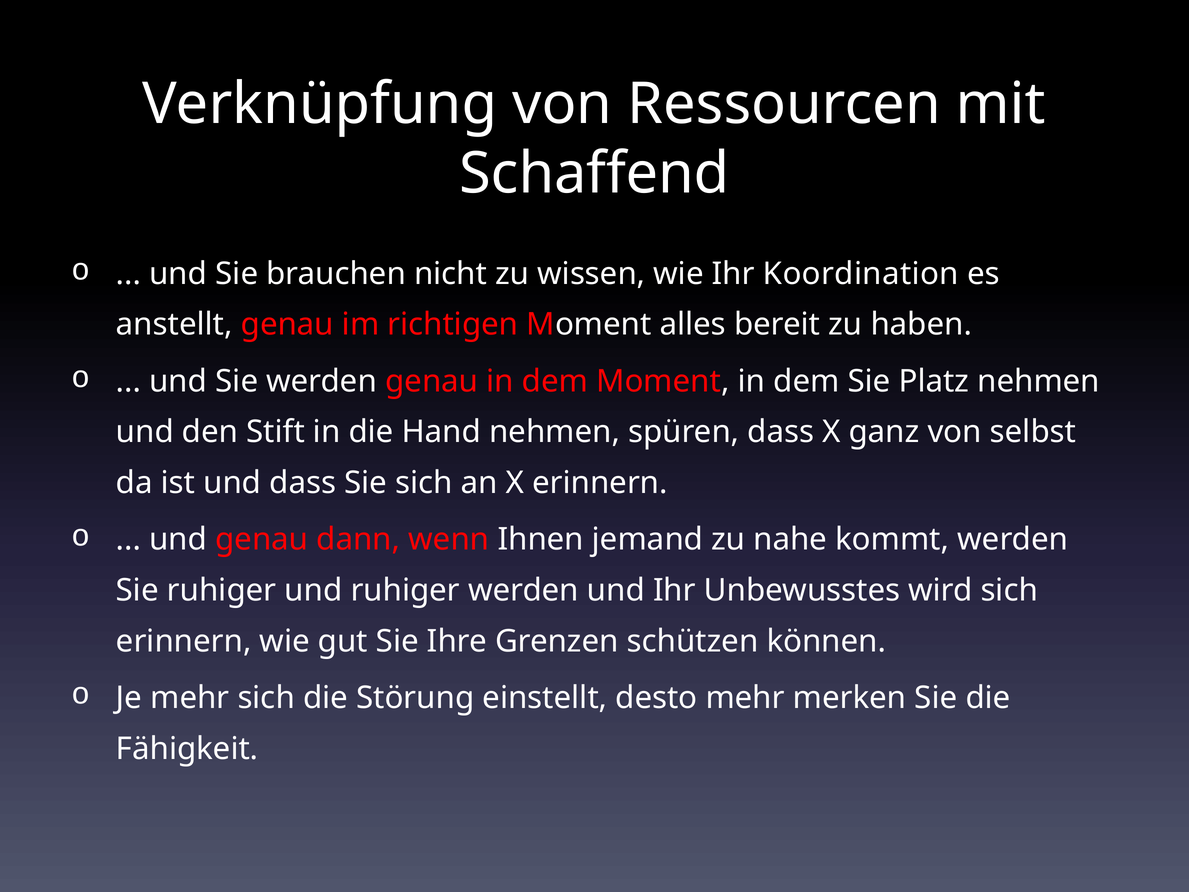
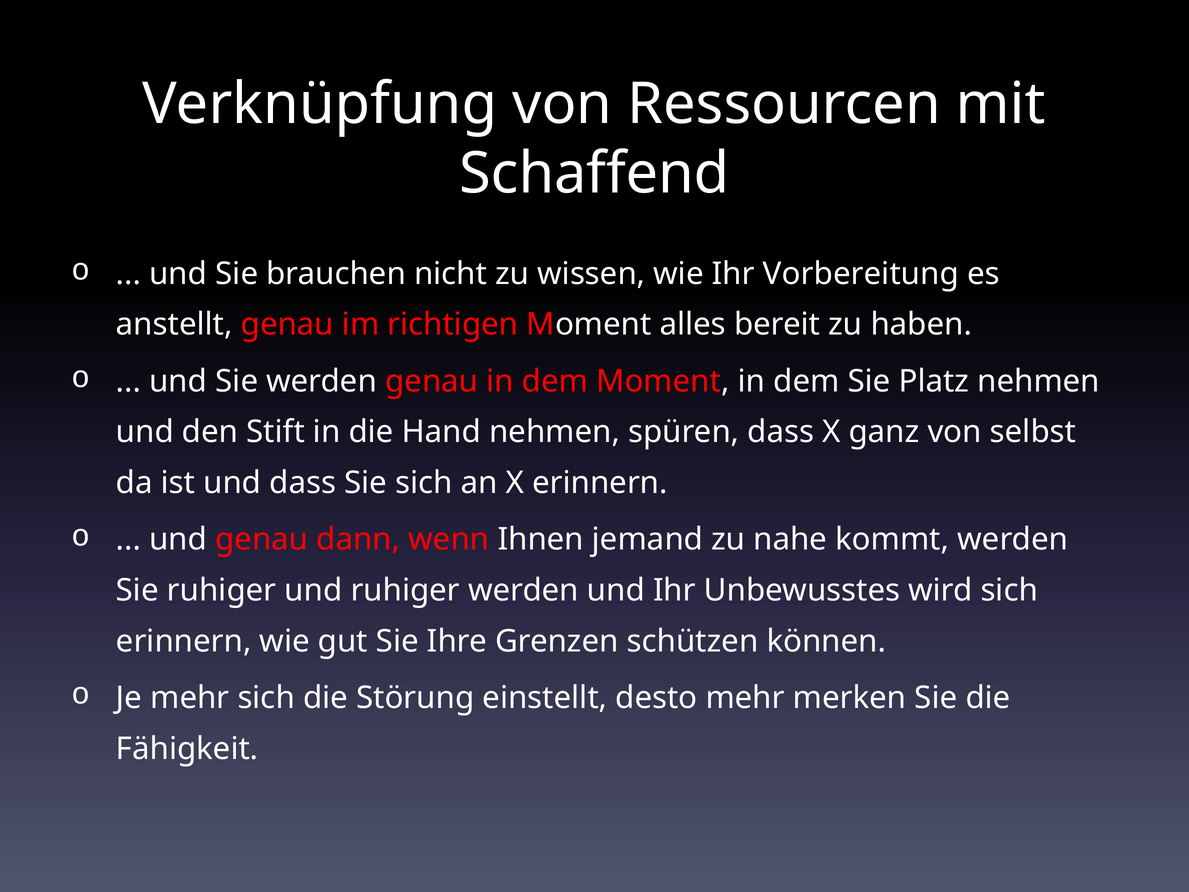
Koordination: Koordination -> Vorbereitung (861, 274)
